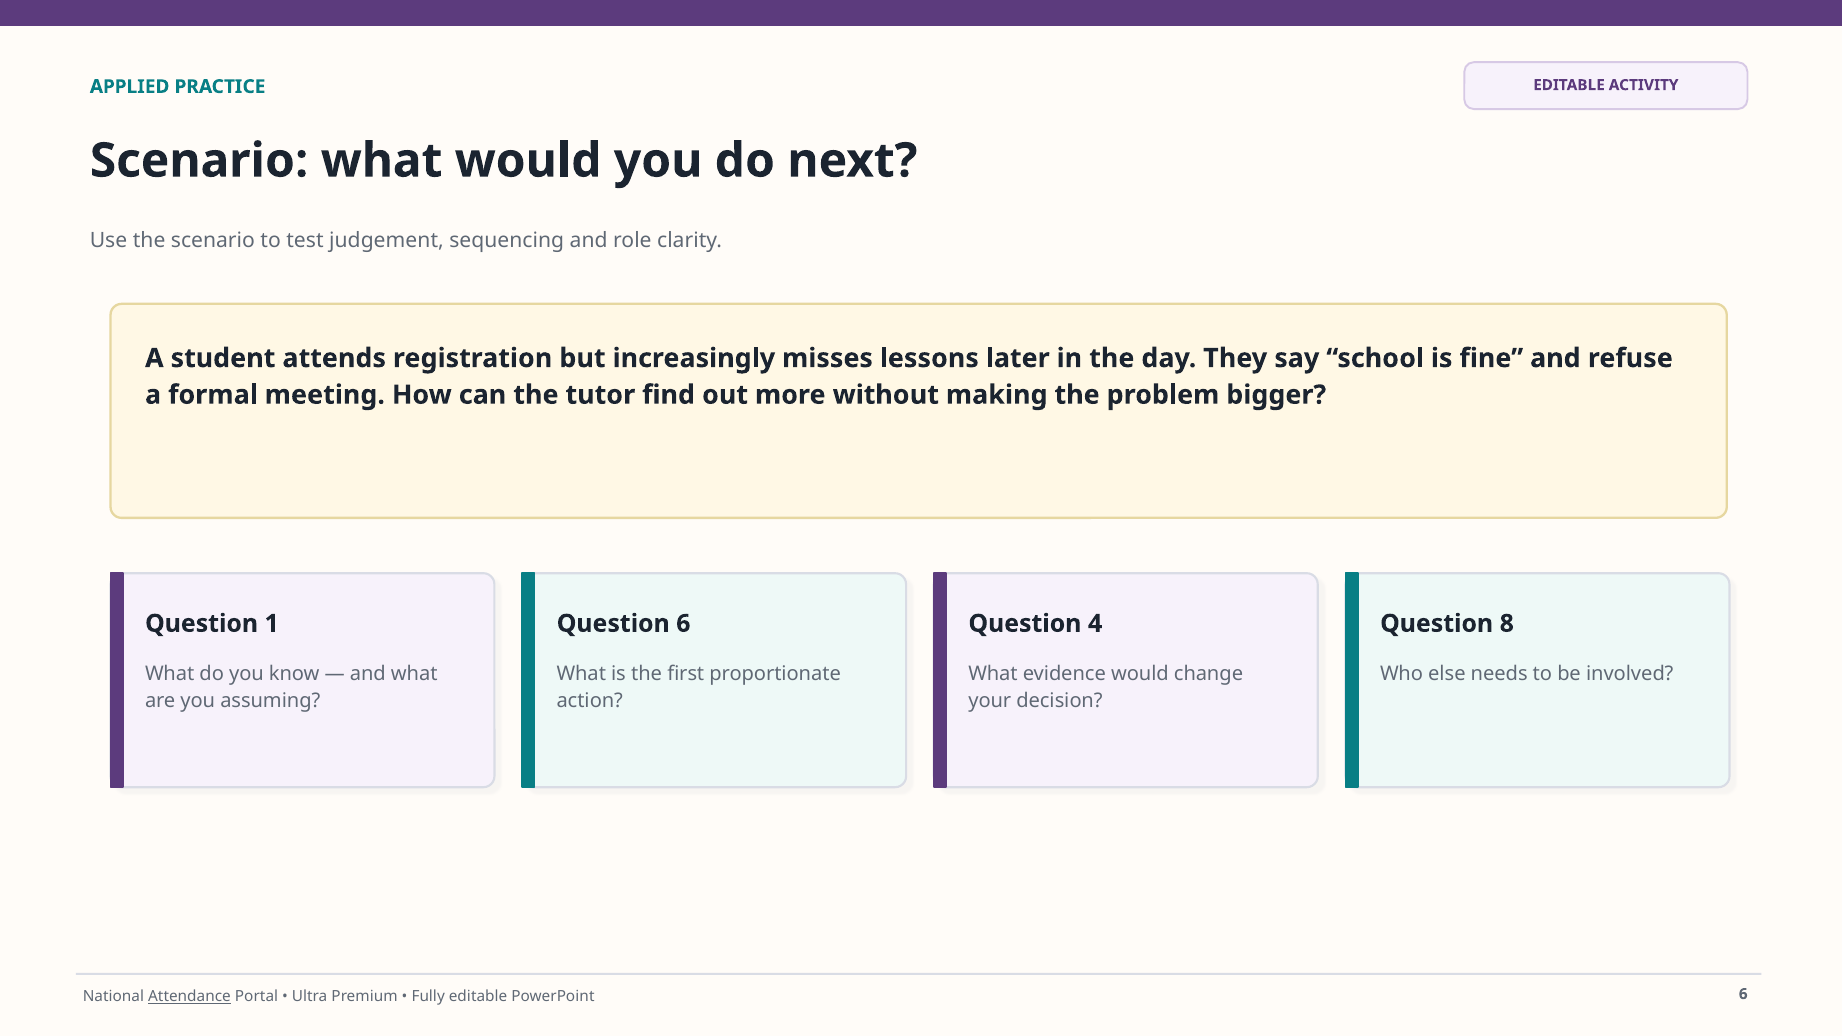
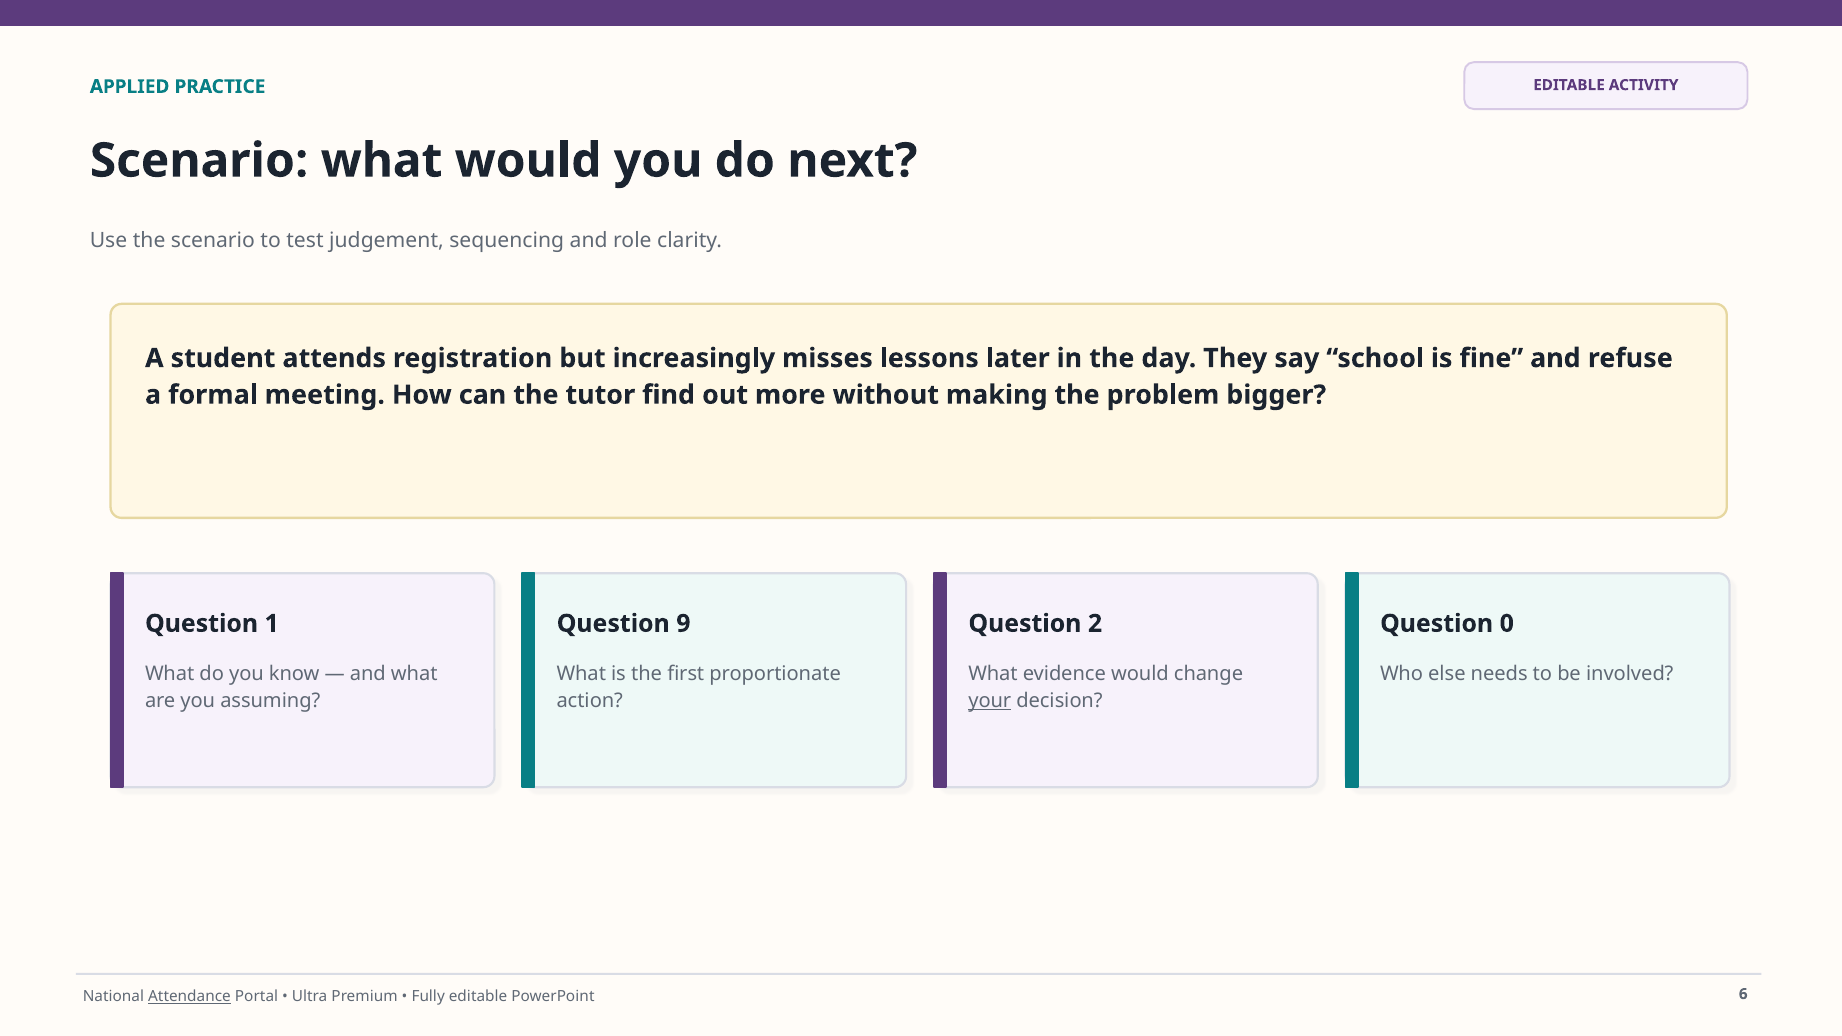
Question 6: 6 -> 9 (683, 624)
4: 4 -> 2 (1095, 624)
8: 8 -> 0 (1507, 624)
your underline: none -> present (990, 701)
